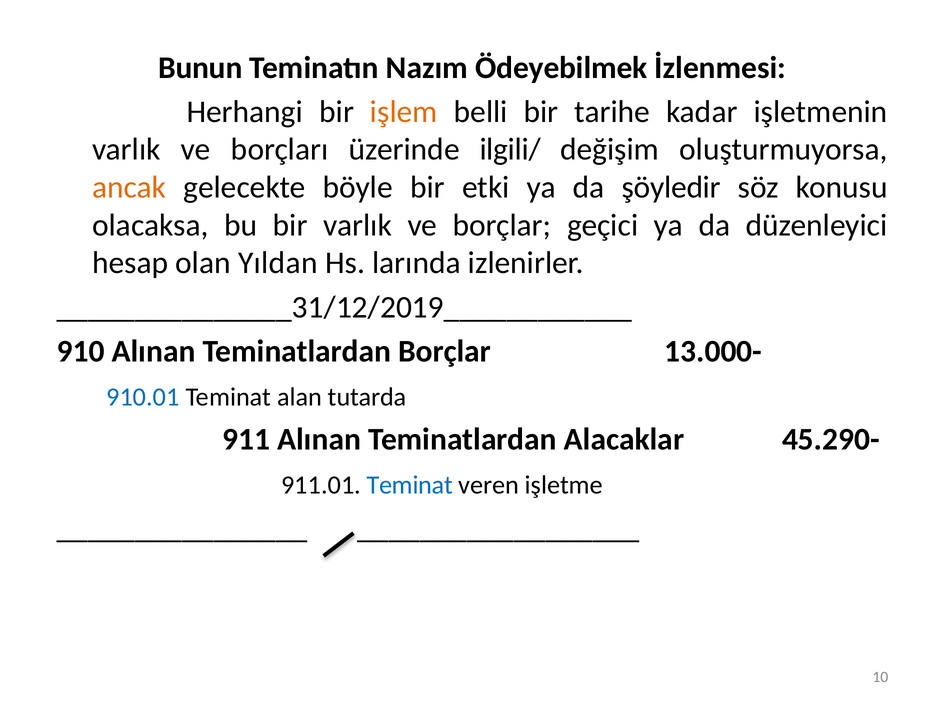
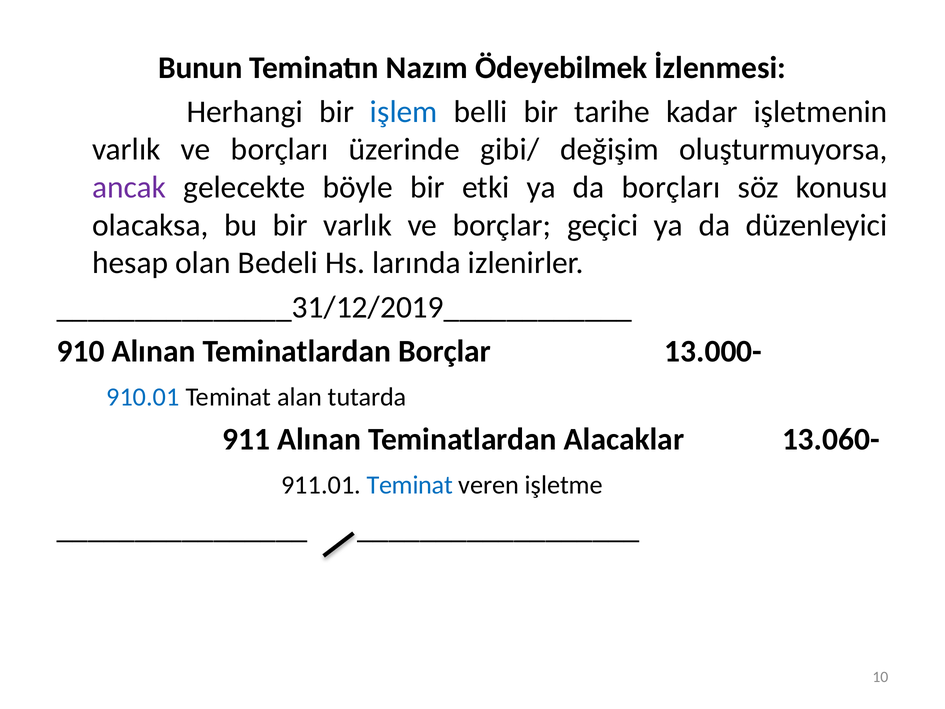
işlem colour: orange -> blue (404, 112)
ilgili/: ilgili/ -> gibi/ (510, 150)
ancak colour: orange -> purple (129, 187)
da şöyledir: şöyledir -> borçları (671, 187)
Yıldan: Yıldan -> Bedeli (278, 263)
45.290-: 45.290- -> 13.060- (831, 439)
